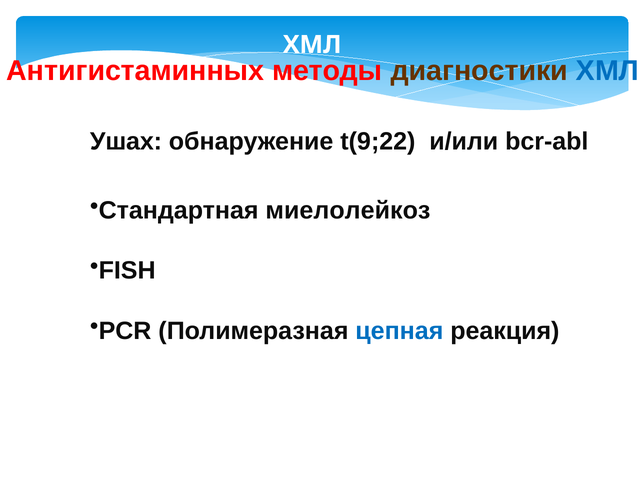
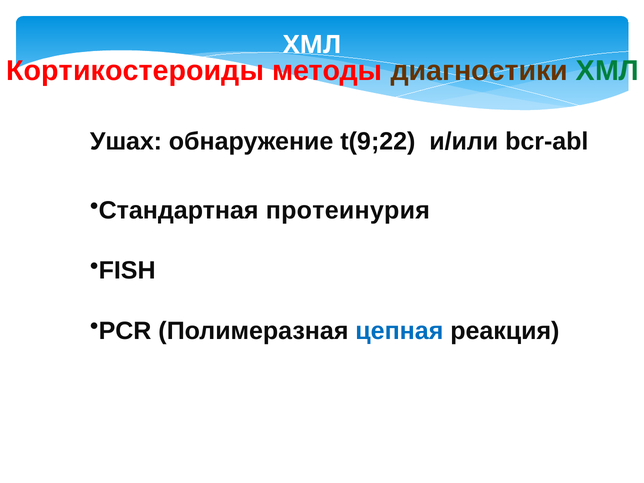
Антигистаминных: Антигистаминных -> Кортикостероиды (135, 71)
ХМЛ colour: blue -> green (608, 71)
миелолейкоз: миелолейкоз -> протеинурия (348, 210)
